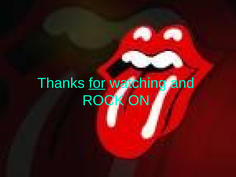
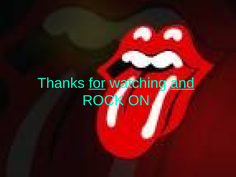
and underline: none -> present (182, 83)
